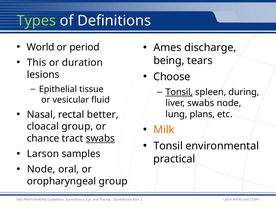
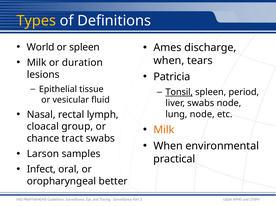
Types colour: light green -> yellow (36, 21)
or period: period -> spleen (84, 47)
This: This -> Milk (37, 63)
being: being -> when (169, 61)
Choose: Choose -> Patricia (172, 77)
during: during -> period (244, 92)
better: better -> lymph (103, 115)
lung plans: plans -> node (202, 114)
swabs underline: present -> none (100, 138)
Tonsil: Tonsil -> When (168, 146)
Node: Node -> Infect (41, 169)
oropharyngeal group: group -> better (113, 181)
